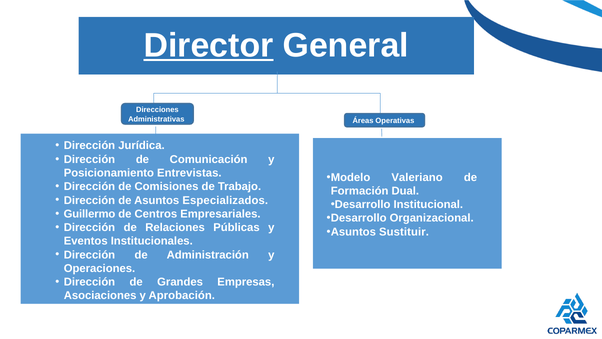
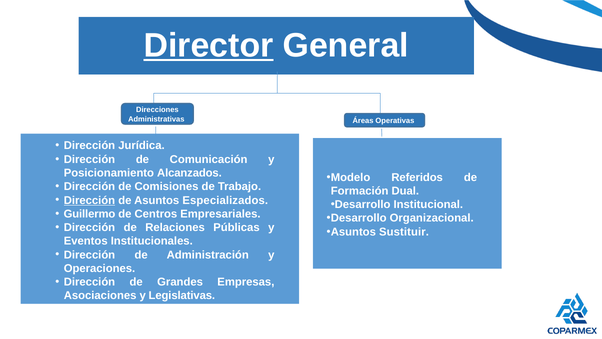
Entrevistas: Entrevistas -> Alcanzados (189, 173)
Valeriano: Valeriano -> Referidos (417, 177)
Dirección underline: none -> present (89, 200)
Aprobación: Aprobación -> Legislativas (182, 295)
